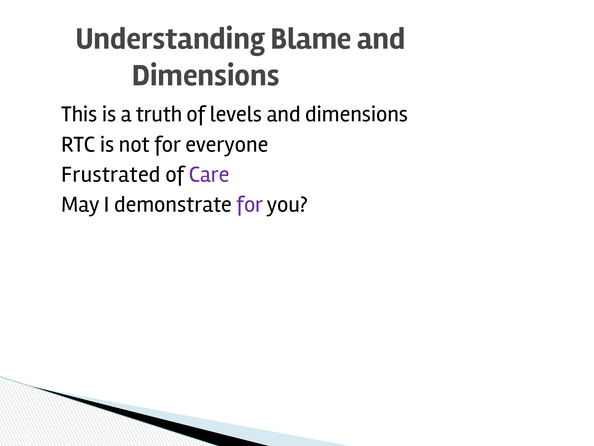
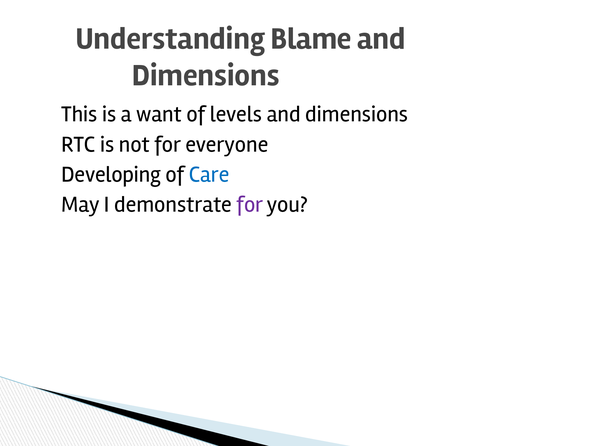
truth: truth -> want (159, 114)
Frustrated: Frustrated -> Developing (111, 174)
Care colour: purple -> blue (209, 174)
